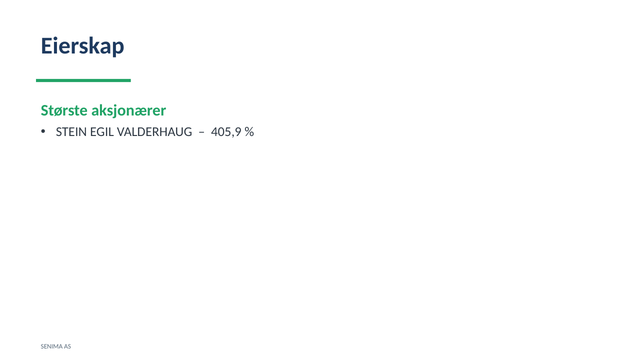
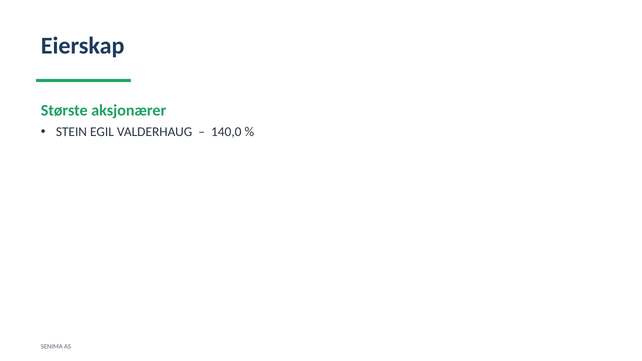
405,9: 405,9 -> 140,0 (226, 132)
